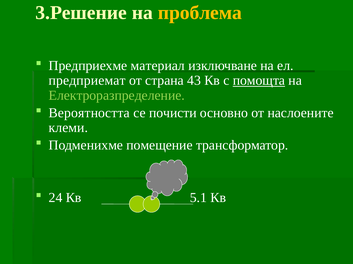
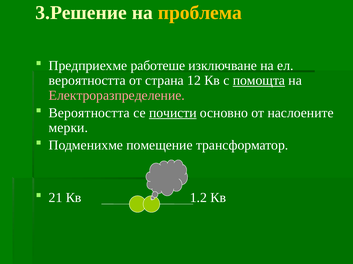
материал: материал -> работеше (158, 66)
предприемат: предприемат -> вероятността (87, 81)
43: 43 -> 12 (194, 81)
Електроразпределение colour: light green -> pink (117, 96)
почисти underline: none -> present (173, 113)
клеми: клеми -> мерки (68, 128)
24: 24 -> 21 (56, 198)
5.1: 5.1 -> 1.2 (198, 198)
